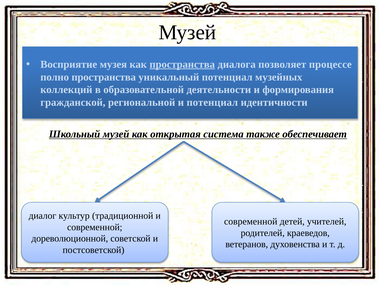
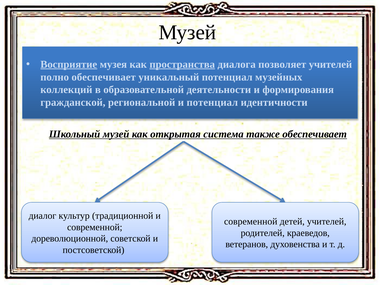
Восприятие underline: none -> present (69, 64)
позволяет процессе: процессе -> учителей (330, 64)
полно пространства: пространства -> обеспечивает (104, 77)
